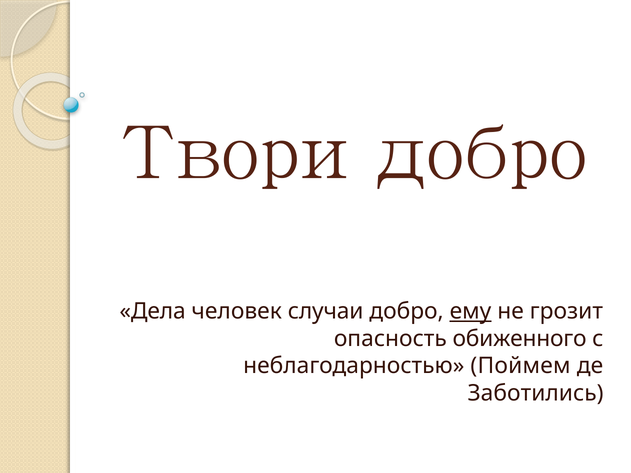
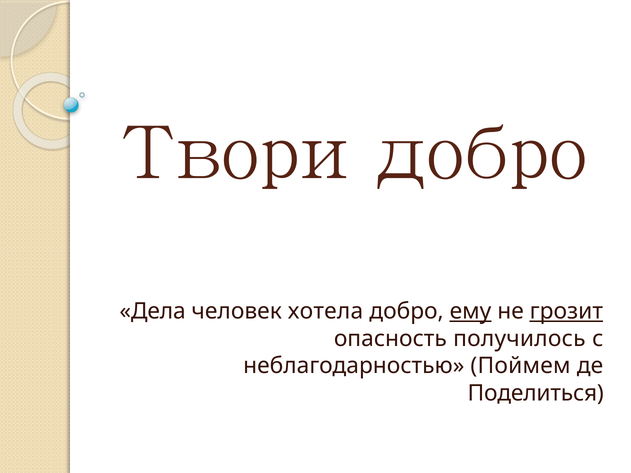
случаи: случаи -> хотела (325, 312)
грозит underline: none -> present (566, 312)
обиженного: обиженного -> получилось (519, 339)
Заботились: Заботились -> Поделиться (536, 393)
